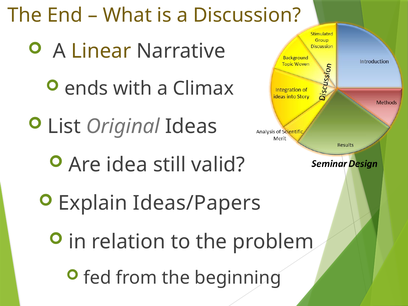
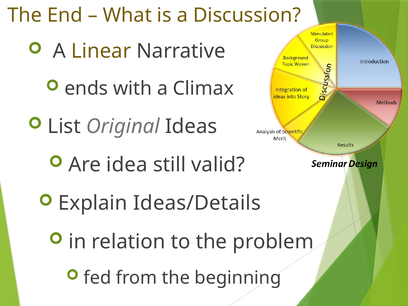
Ideas/Papers: Ideas/Papers -> Ideas/Details (197, 203)
